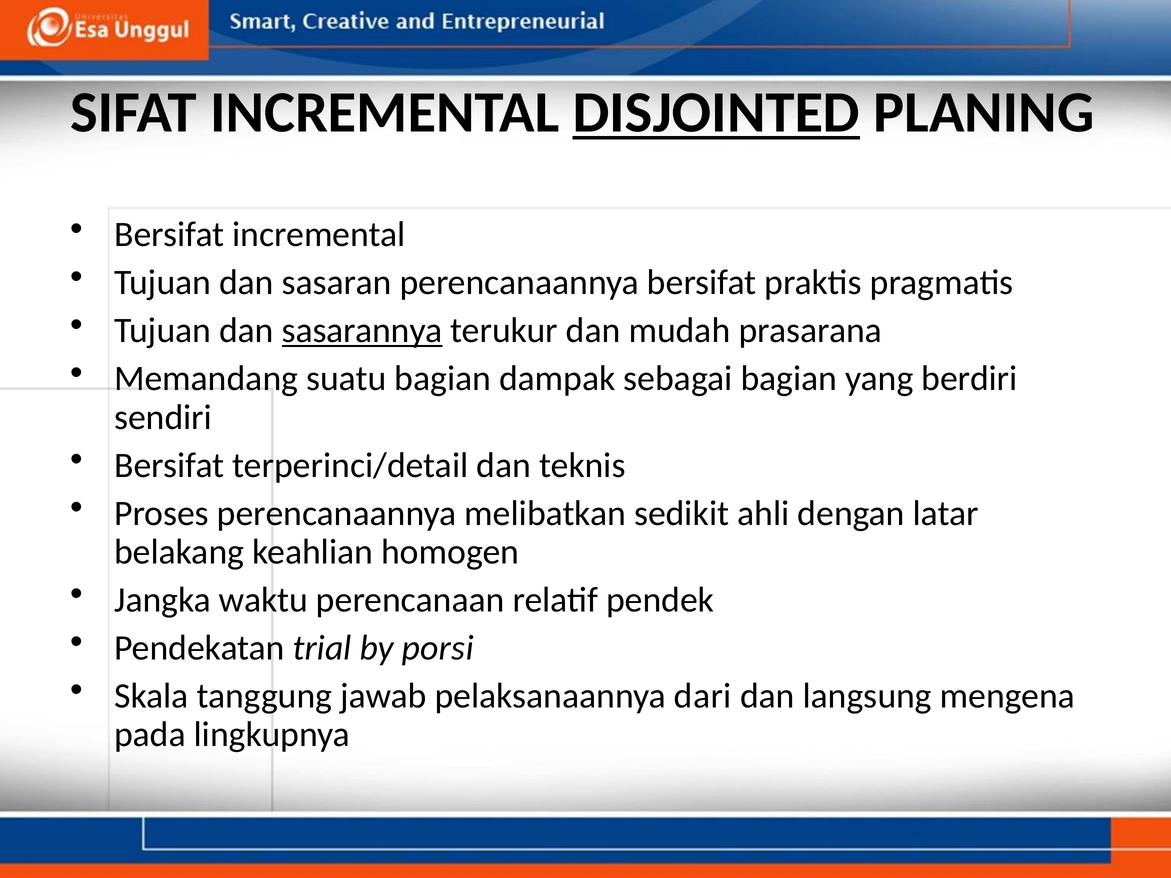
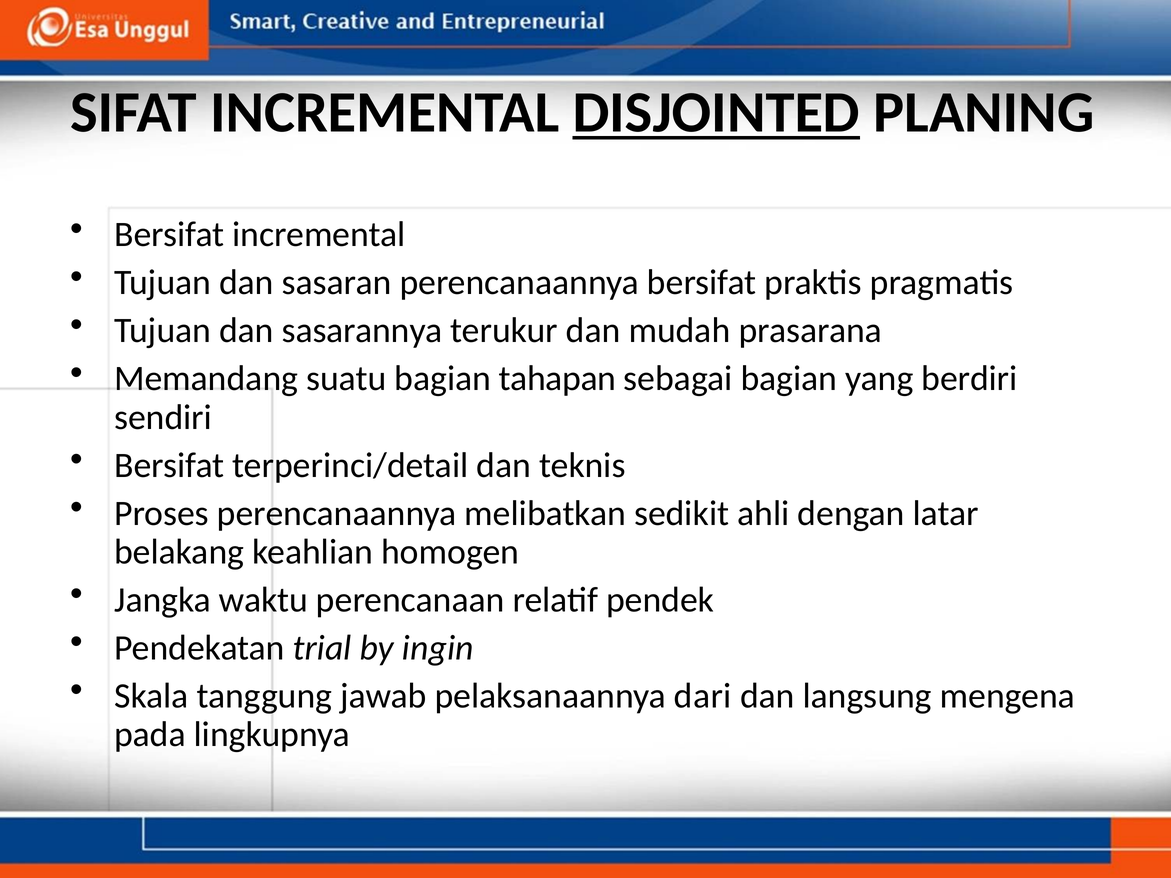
sasarannya underline: present -> none (362, 331)
dampak: dampak -> tahapan (557, 379)
porsi: porsi -> ingin (438, 648)
